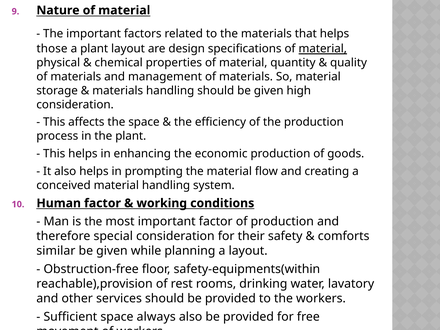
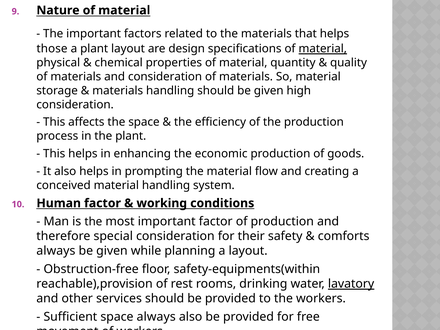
and management: management -> consideration (165, 77)
similar: similar -> always (56, 251)
lavatory underline: none -> present (351, 284)
